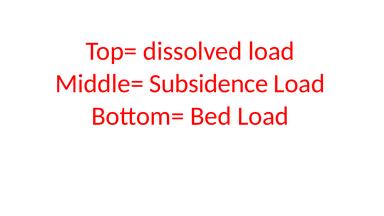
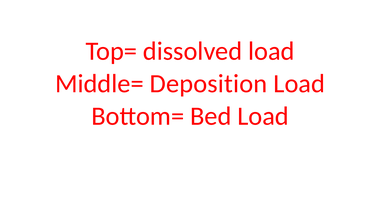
Subsidence: Subsidence -> Deposition (208, 84)
